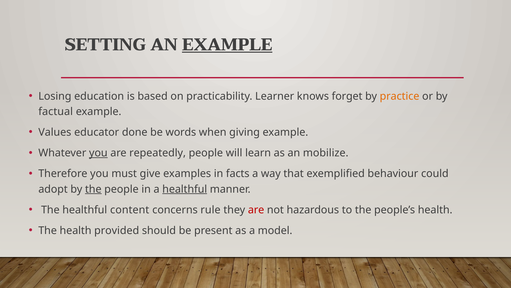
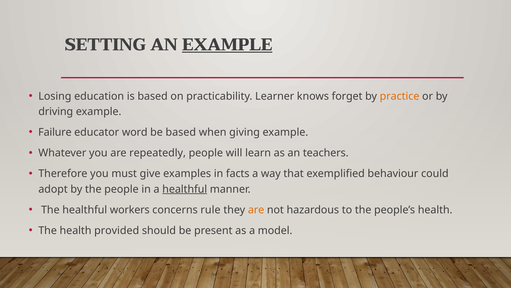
factual: factual -> driving (56, 111)
Values: Values -> Failure (55, 132)
done: done -> word (135, 132)
be words: words -> based (181, 132)
you underline: present -> none (98, 153)
mobilize: mobilize -> teachers (326, 153)
the underline: present -> none (93, 189)
content: content -> workers (130, 209)
are colour: red -> orange (256, 209)
